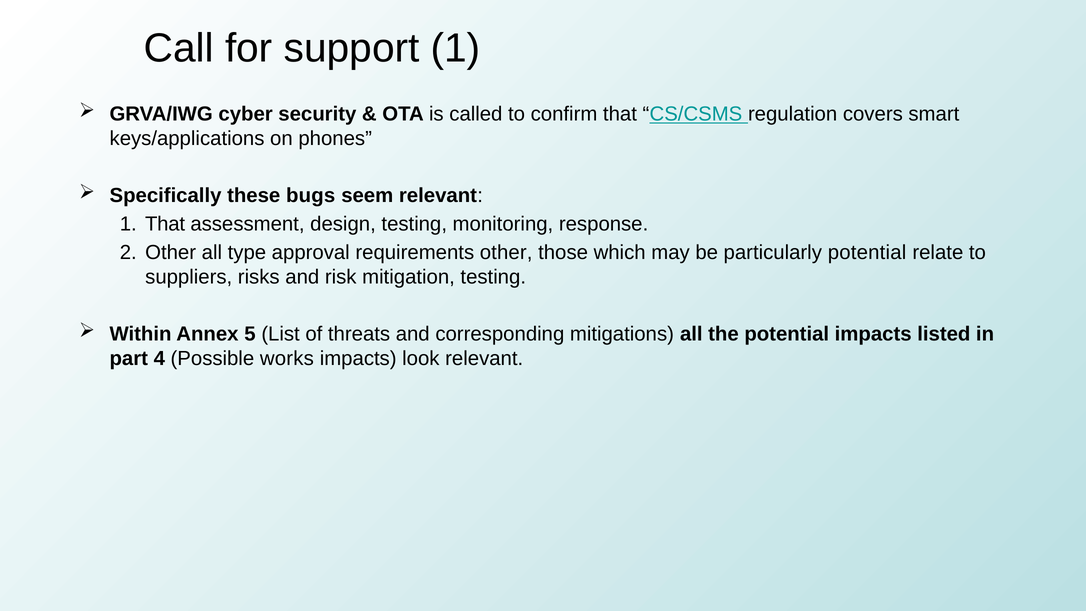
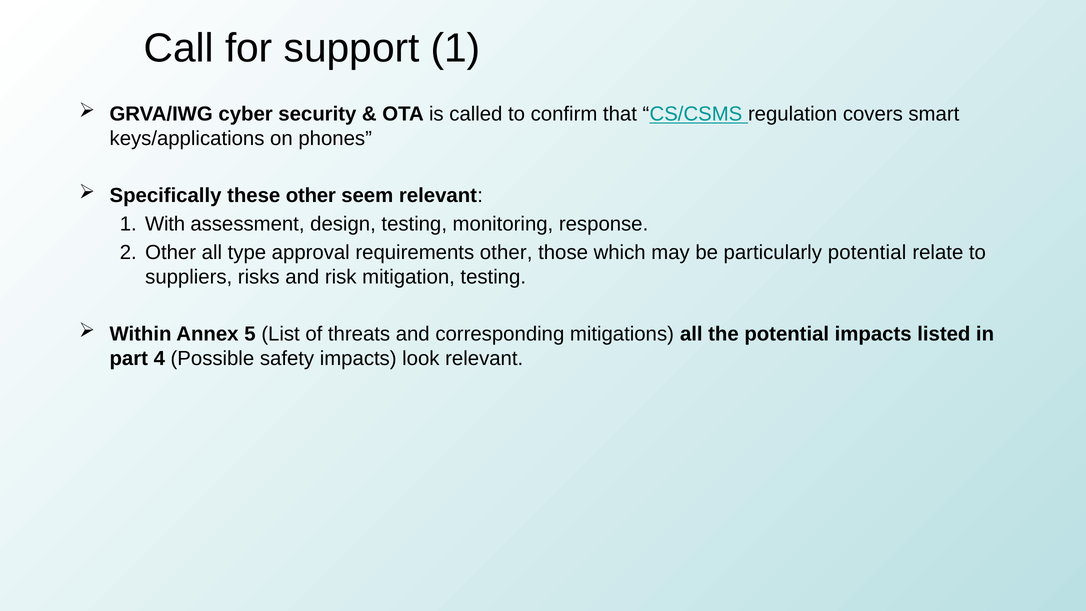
these bugs: bugs -> other (311, 195)
1 That: That -> With (165, 224)
works: works -> safety (287, 358)
